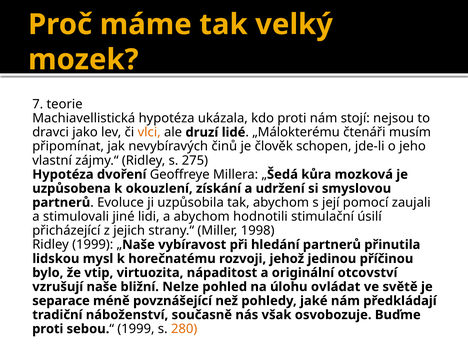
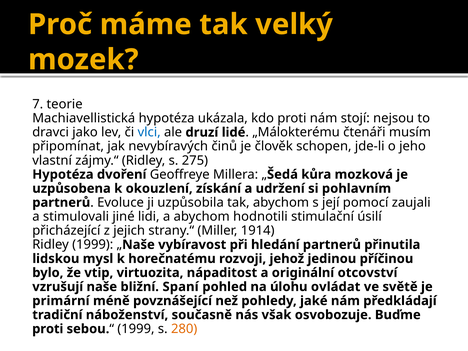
vlci colour: orange -> blue (149, 132)
smyslovou: smyslovou -> pohlavním (357, 188)
1998: 1998 -> 1914 (258, 231)
Nelze: Nelze -> Spaní (181, 287)
separace: separace -> primární (61, 301)
